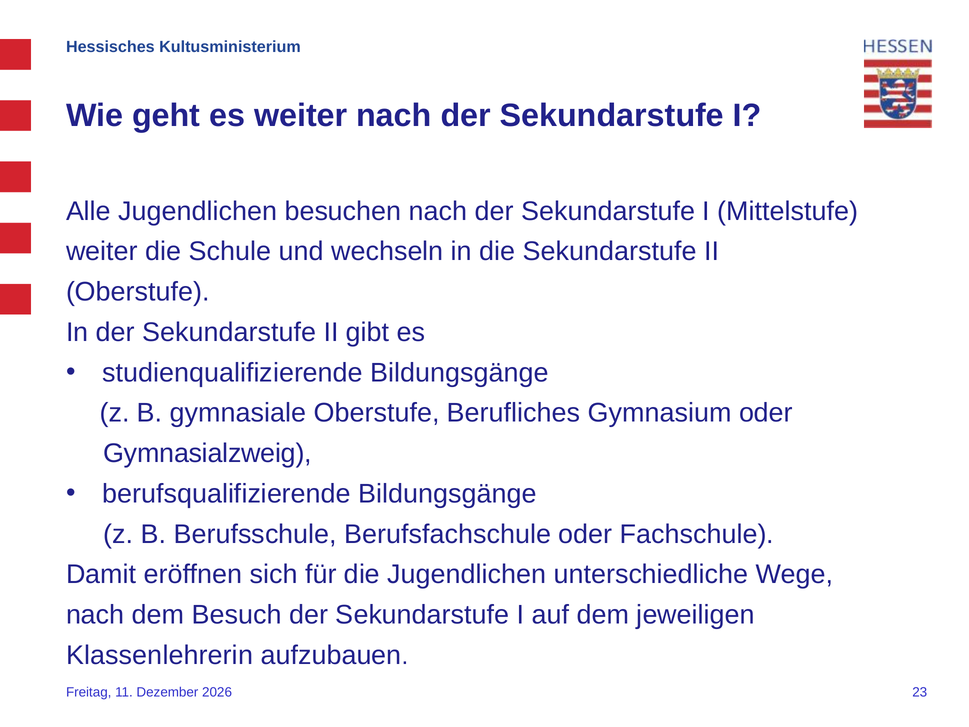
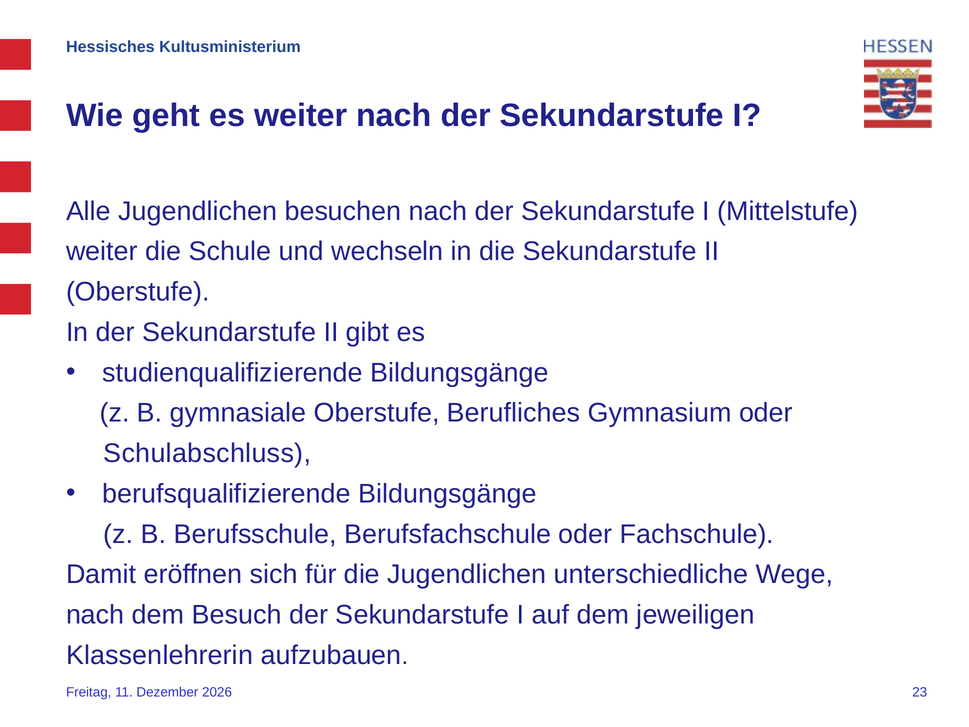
Gymnasialzweig: Gymnasialzweig -> Schulabschluss (207, 453)
